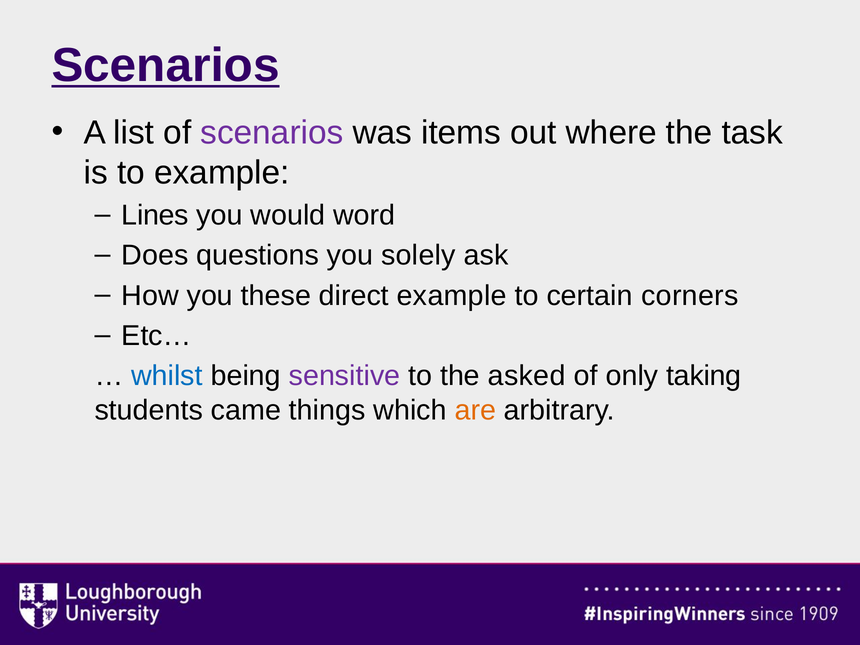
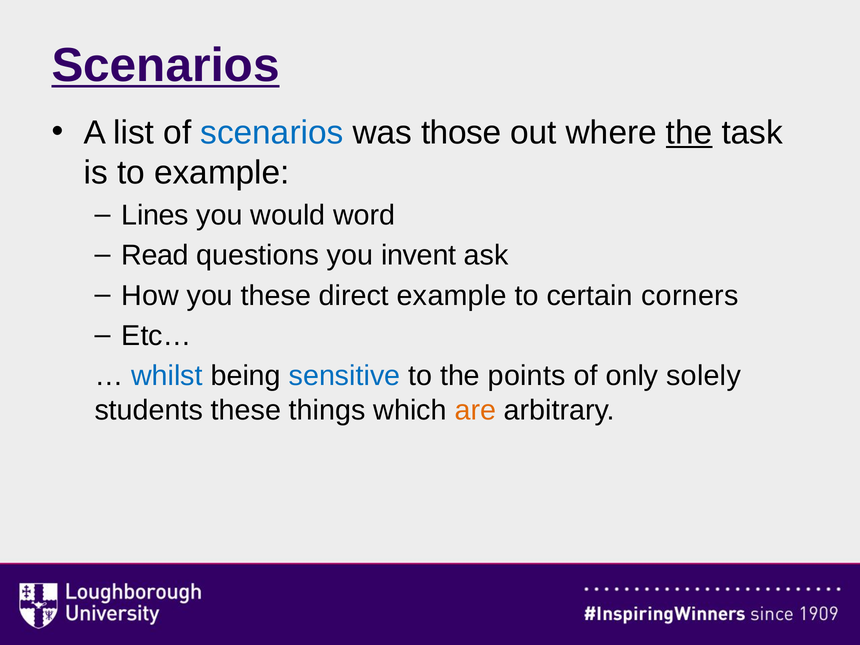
scenarios colour: purple -> blue (272, 132)
items: items -> those (461, 132)
the underline: none -> present (689, 132)
Does: Does -> Read (155, 255)
solely: solely -> invent (419, 255)
sensitive colour: purple -> blue (345, 376)
asked: asked -> points (527, 376)
taking: taking -> solely (704, 376)
students came: came -> these (246, 410)
